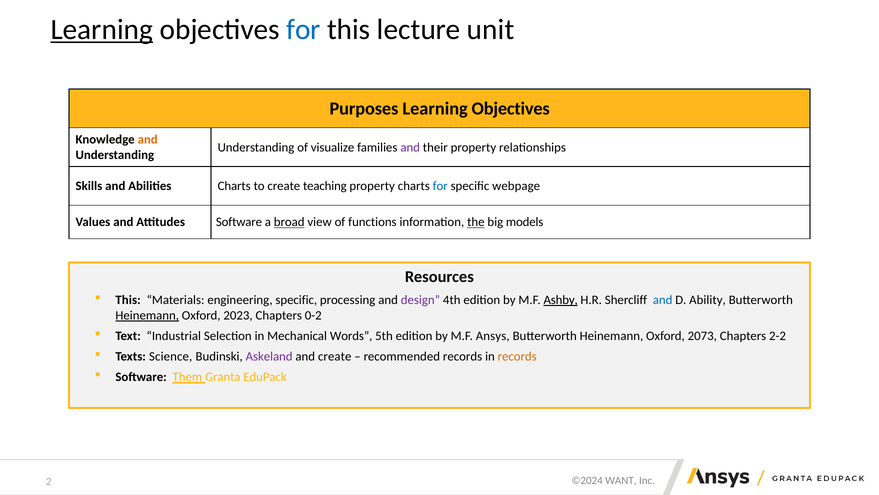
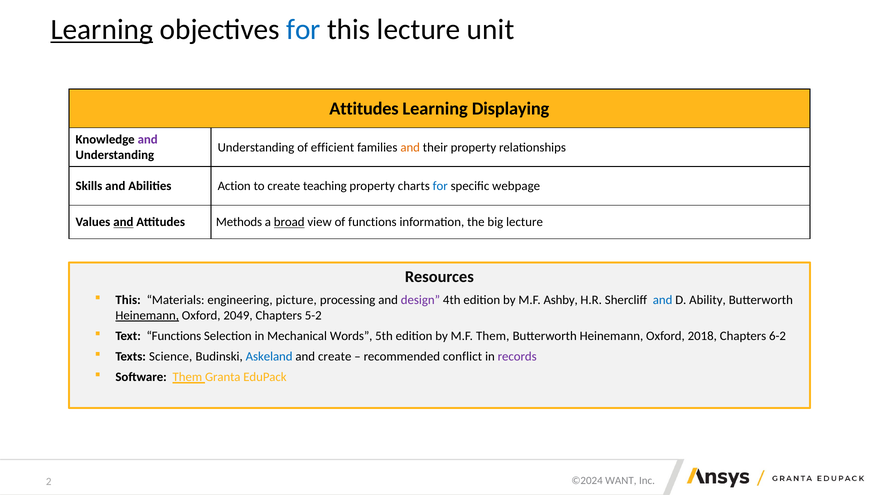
Purposes: Purposes -> Attitudes (364, 109)
Objectives: Objectives -> Displaying (511, 109)
and colour: orange -> purple (148, 139)
visualize: visualize -> efficient (333, 147)
and colour: purple -> orange (410, 147)
Abilities Charts: Charts -> Action (234, 186)
and underline: none -> present (123, 222)
Attitudes Software: Software -> Methods (239, 222)
the underline: present -> none (476, 222)
big models: models -> lecture (525, 222)
engineering specific: specific -> picture (296, 300)
Ashby underline: present -> none (561, 300)
2023: 2023 -> 2049 (238, 315)
0-2: 0-2 -> 5-2 (313, 315)
Text Industrial: Industrial -> Functions (174, 336)
M.F Ansys: Ansys -> Them (493, 336)
2073: 2073 -> 2018 (702, 336)
2-2: 2-2 -> 6-2 (777, 336)
Askeland colour: purple -> blue (269, 356)
recommended records: records -> conflict (462, 356)
records colour: orange -> purple (517, 356)
